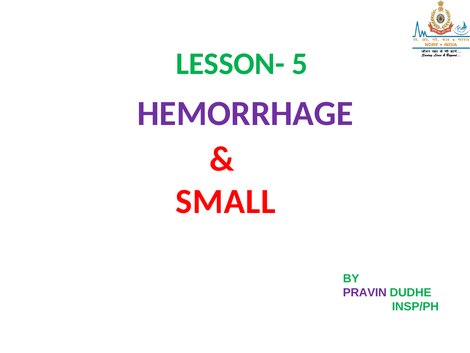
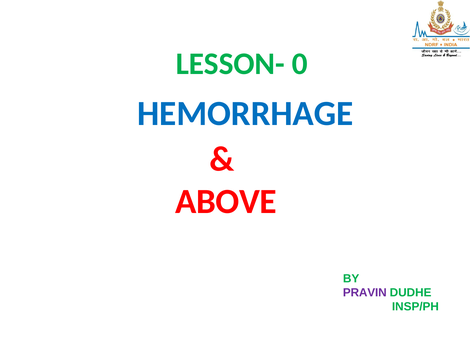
5: 5 -> 0 (300, 64)
HEMORRHAGE colour: purple -> blue (245, 113)
SMALL: SMALL -> ABOVE (226, 201)
